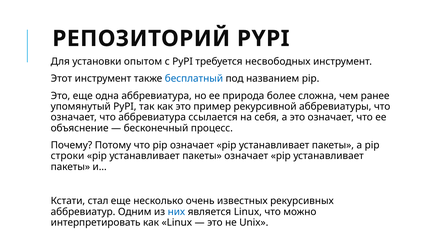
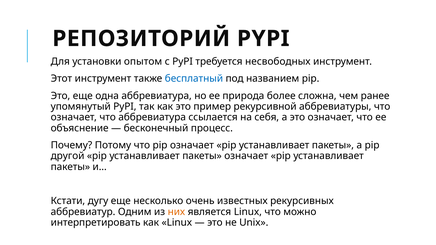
строки: строки -> другой (68, 156)
стал: стал -> дугу (98, 201)
них colour: blue -> orange (176, 212)
